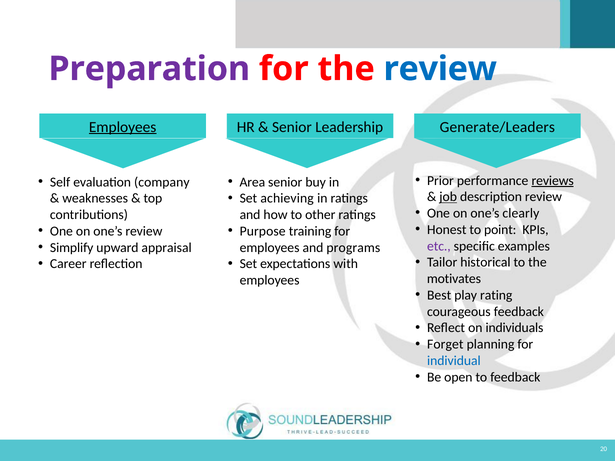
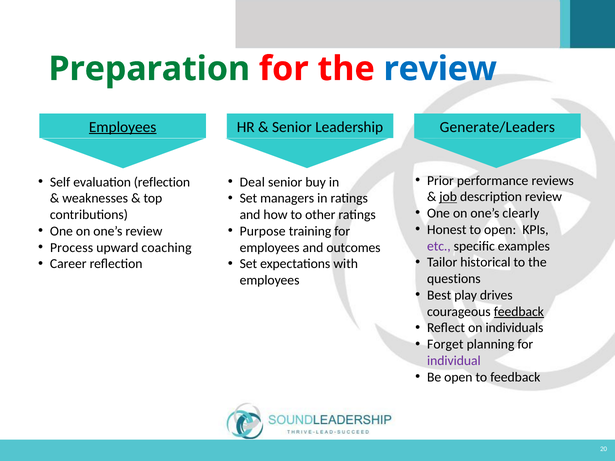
Preparation colour: purple -> green (149, 69)
reviews underline: present -> none (553, 181)
evaluation company: company -> reflection (162, 182)
Area: Area -> Deal (252, 182)
achieving: achieving -> managers (287, 199)
to point: point -> open (500, 230)
Simplify: Simplify -> Process (72, 248)
appraisal: appraisal -> coaching (167, 248)
programs: programs -> outcomes (353, 248)
motivates: motivates -> questions (454, 279)
rating: rating -> drives (496, 295)
feedback underline: none -> present (519, 312)
individual colour: blue -> purple (454, 361)
